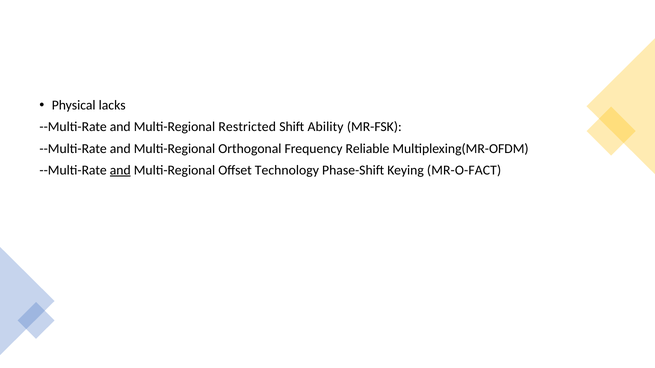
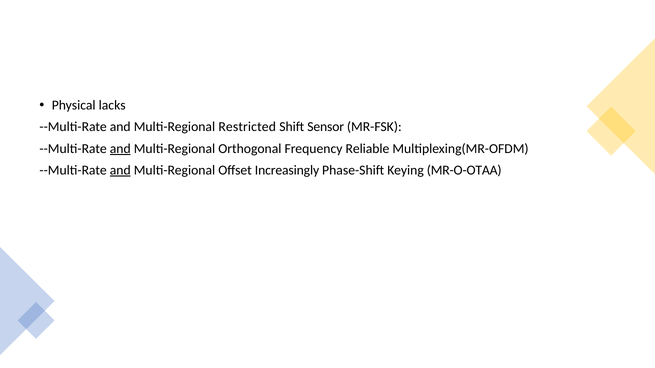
Ability: Ability -> Sensor (326, 127)
and underline: none -> present (120, 149)
Technology: Technology -> Increasingly (287, 170)
MR-O-FACT: MR-O-FACT -> MR-O-OTAA (464, 170)
